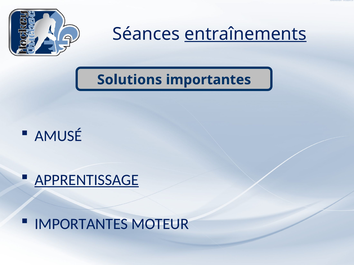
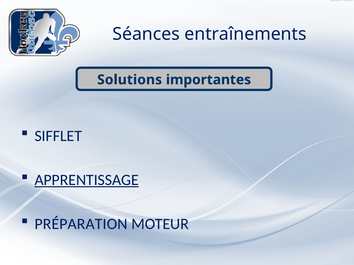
entraînements underline: present -> none (245, 34)
AMUSÉ: AMUSÉ -> SIFFLET (58, 136)
IMPORTANTES: IMPORTANTES -> PRÉPARATION (81, 224)
